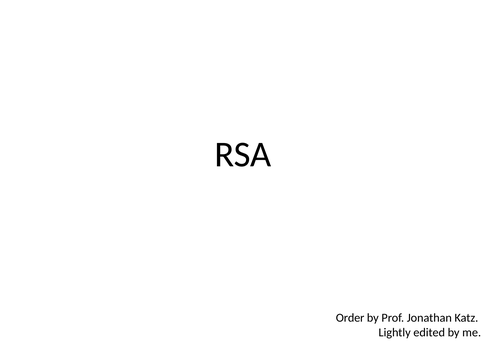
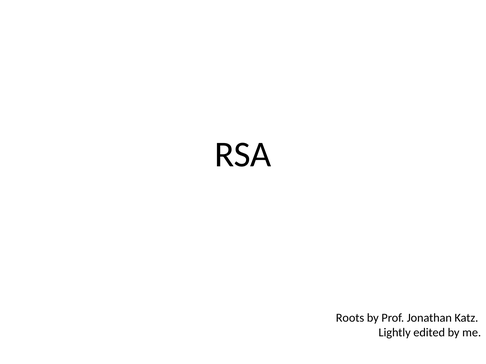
Order: Order -> Roots (350, 318)
